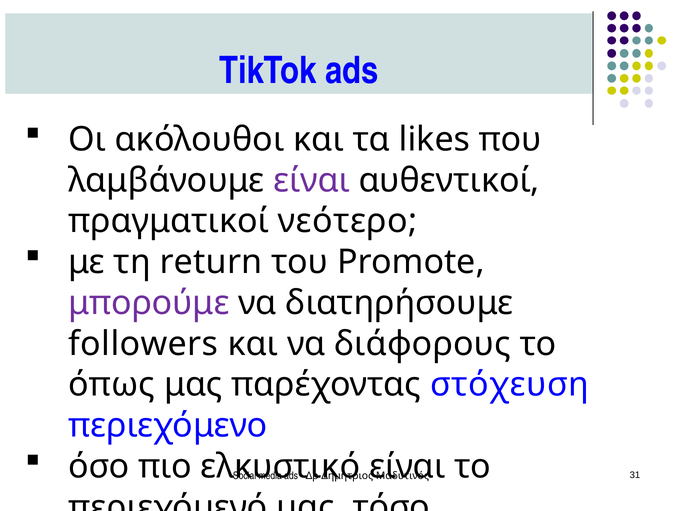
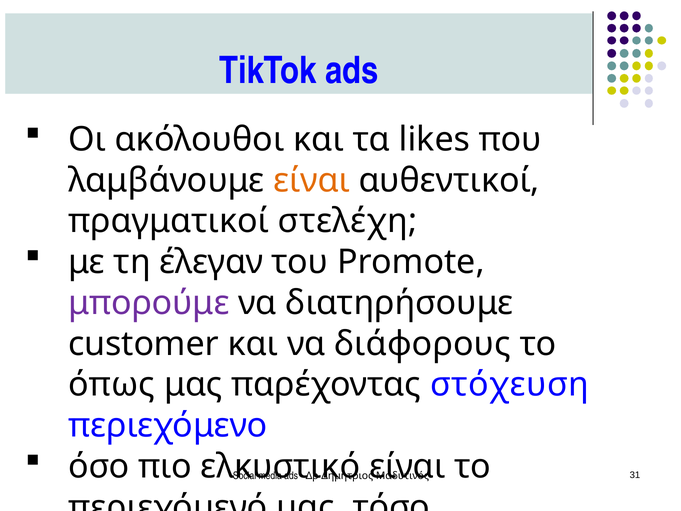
είναι colour: purple -> orange (312, 180)
νεότερο: νεότερο -> στελέχη (348, 221)
return: return -> έλεγαν (211, 262)
followers: followers -> customer (143, 344)
